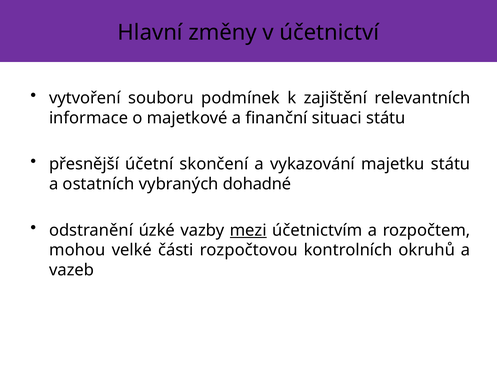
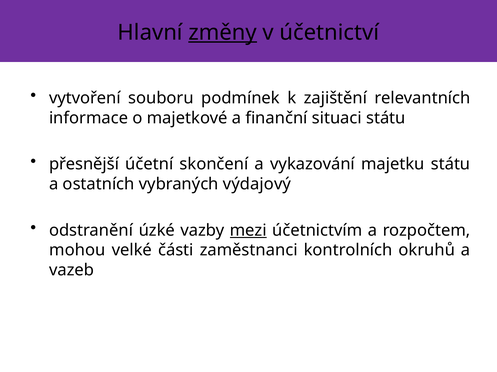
změny underline: none -> present (223, 33)
dohadné: dohadné -> výdajový (257, 184)
rozpočtovou: rozpočtovou -> zaměstnanci (249, 251)
